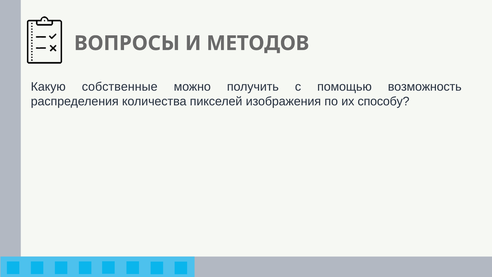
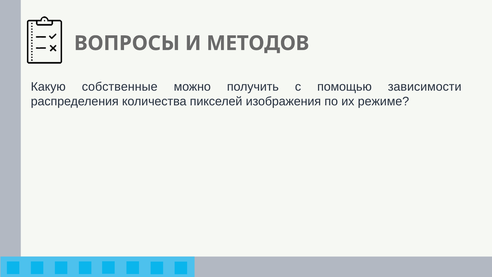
возможность: возможность -> зависимости (425, 87)
способу: способу -> режиме (383, 101)
